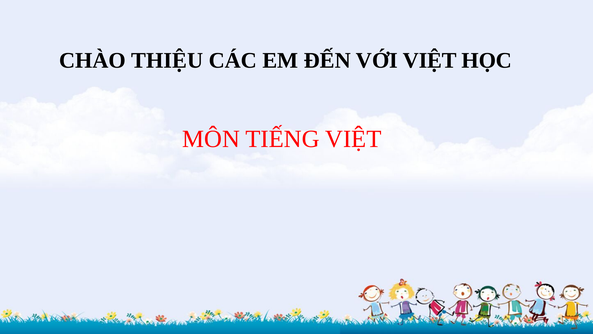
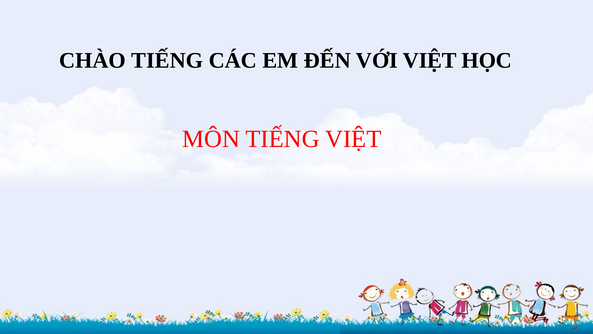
CHÀO THIỆU: THIỆU -> TIẾNG (167, 60)
